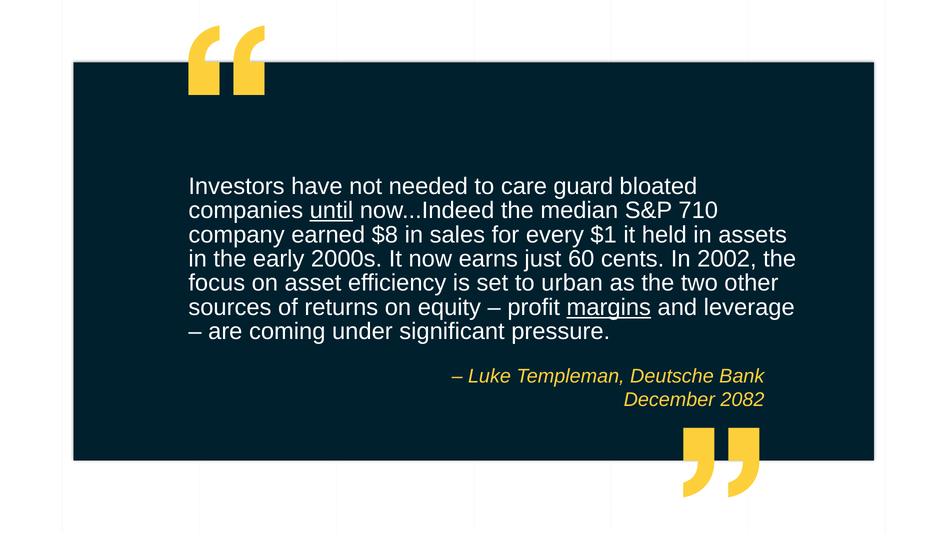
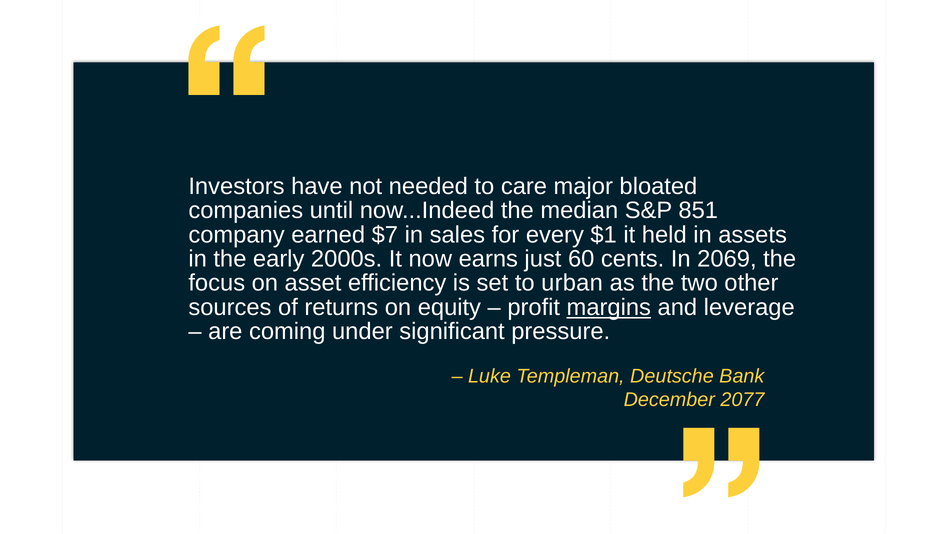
guard: guard -> major (583, 186)
until underline: present -> none (331, 210)
710: 710 -> 851 (698, 210)
$8: $8 -> $7 (385, 235)
2002: 2002 -> 2069 (727, 259)
2082: 2082 -> 2077 (742, 400)
